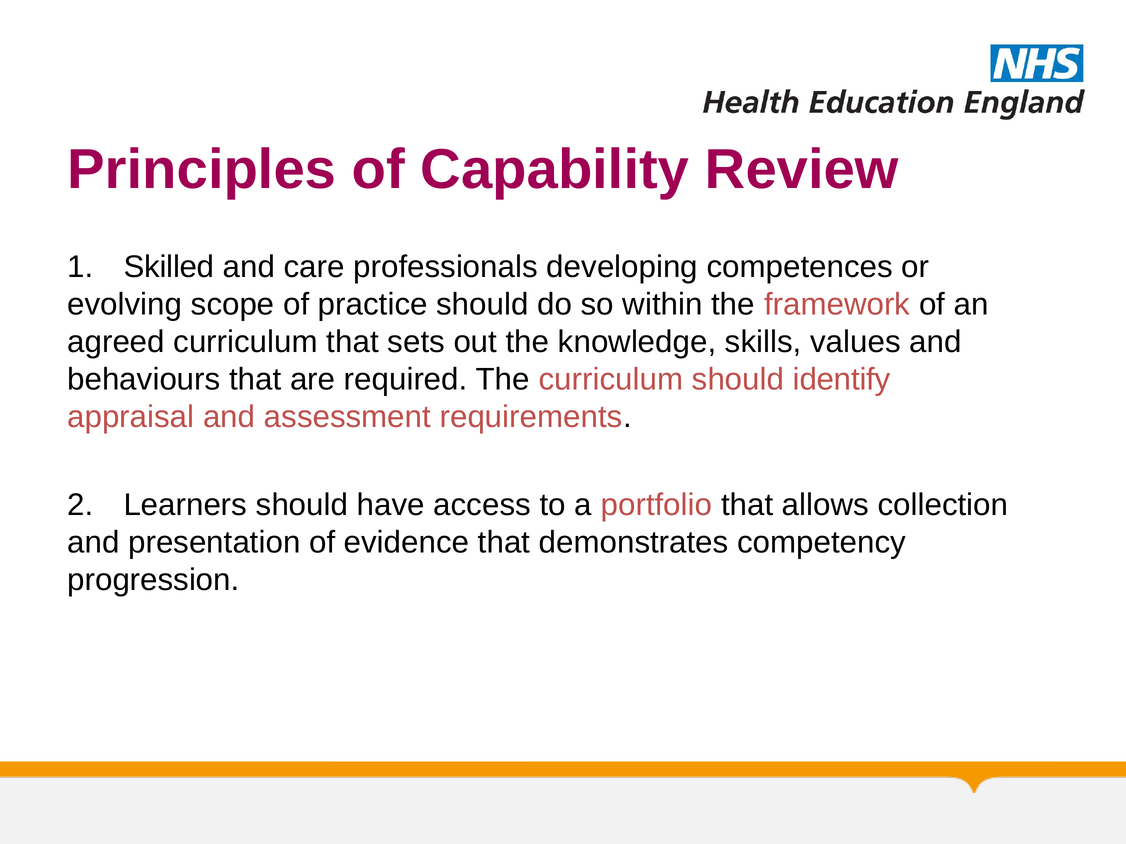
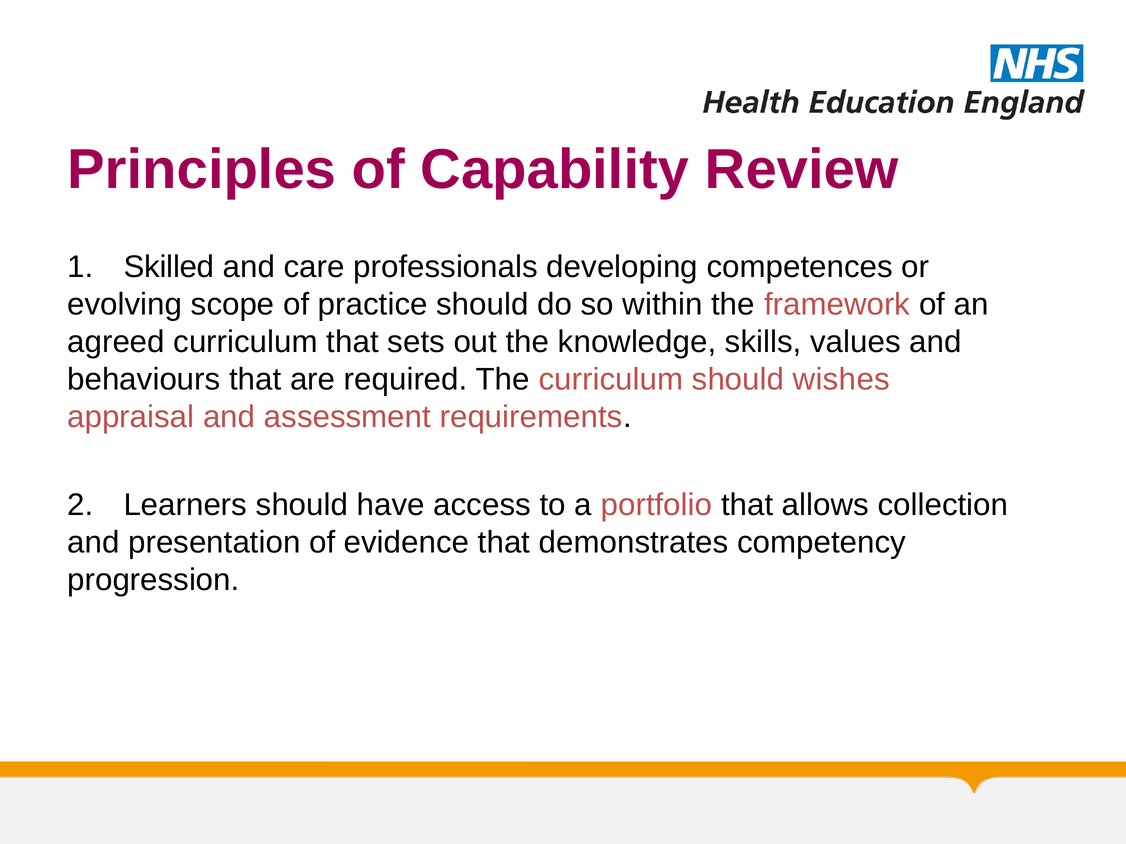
identify: identify -> wishes (841, 380)
